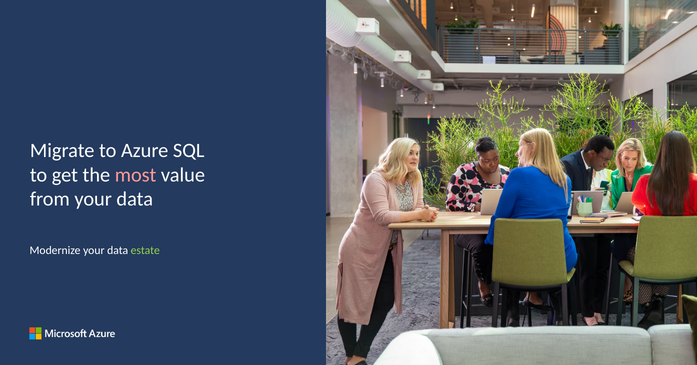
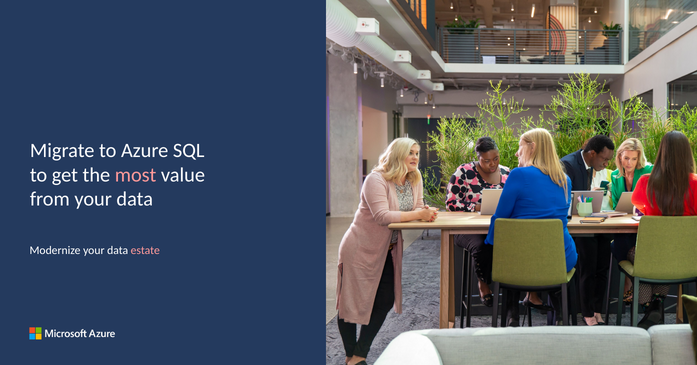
estate colour: light green -> pink (145, 250)
